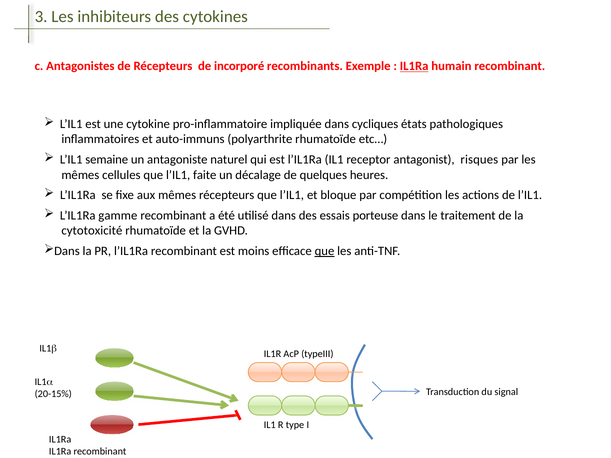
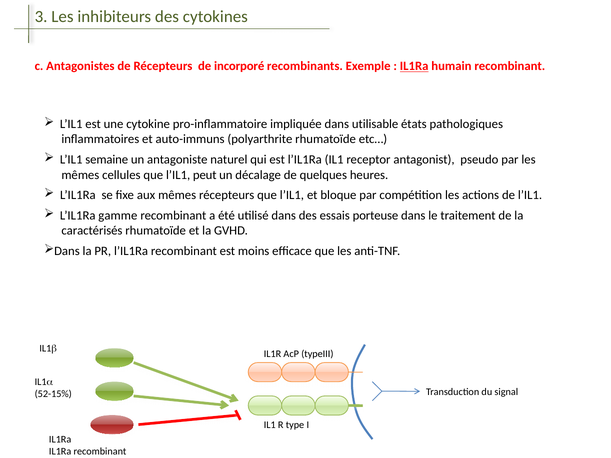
cycliques: cycliques -> utilisable (375, 124)
risques: risques -> pseudo (479, 160)
faite: faite -> peut (205, 175)
cytotoxicité: cytotoxicité -> caractérisés (92, 231)
que underline: present -> none (325, 251)
20-15%: 20-15% -> 52-15% (53, 394)
